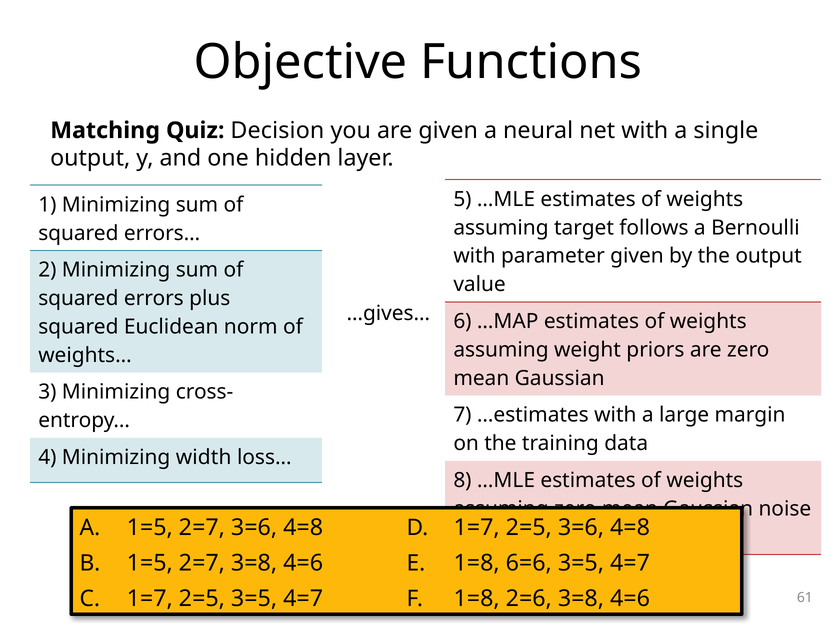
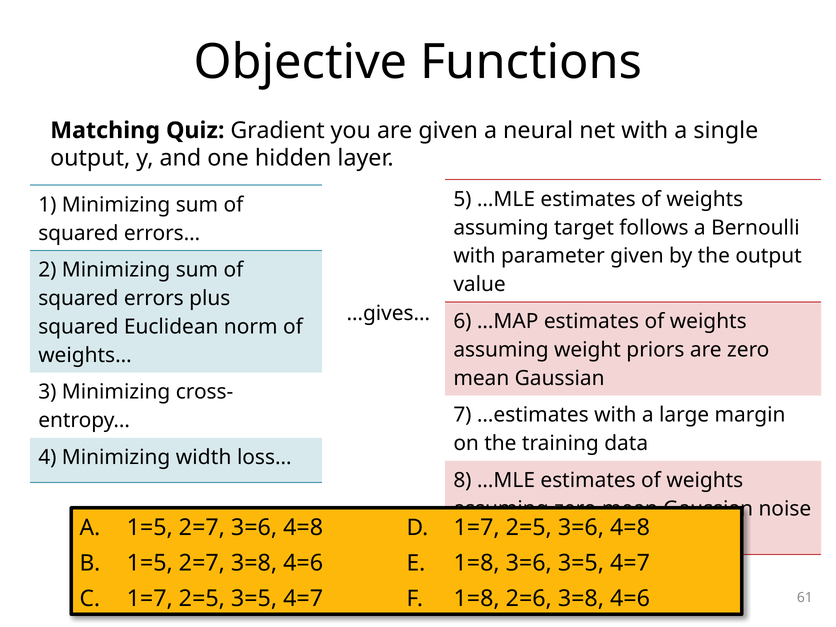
Decision: Decision -> Gradient (278, 130)
1=8 6=6: 6=6 -> 3=6 (529, 563)
